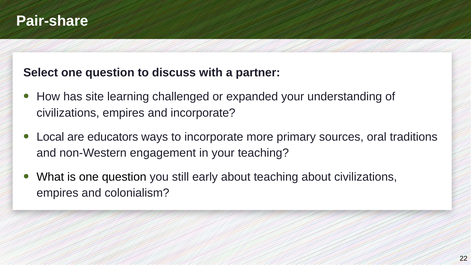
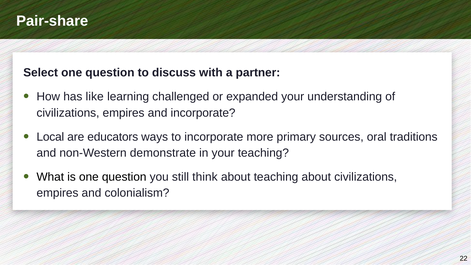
site: site -> like (95, 97)
engagement: engagement -> demonstrate (163, 153)
early: early -> think (205, 177)
